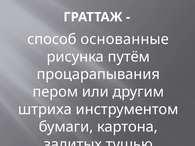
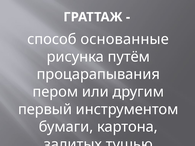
штриха: штриха -> первый (45, 110)
